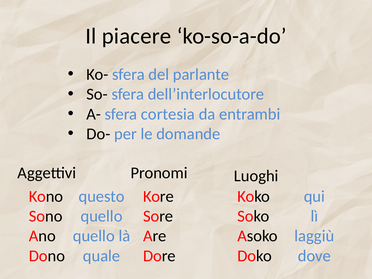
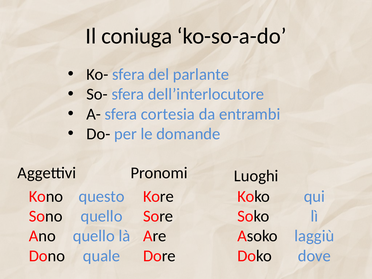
piacere: piacere -> coniuga (137, 36)
